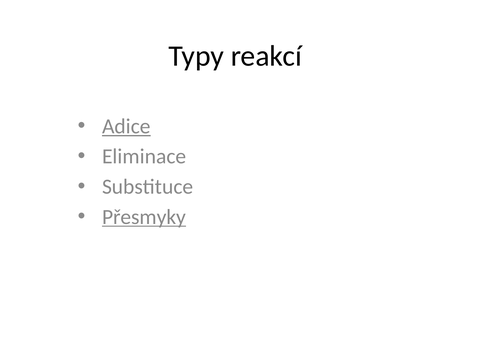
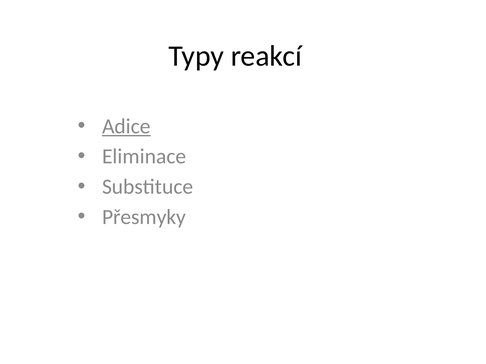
Přesmyky underline: present -> none (144, 217)
